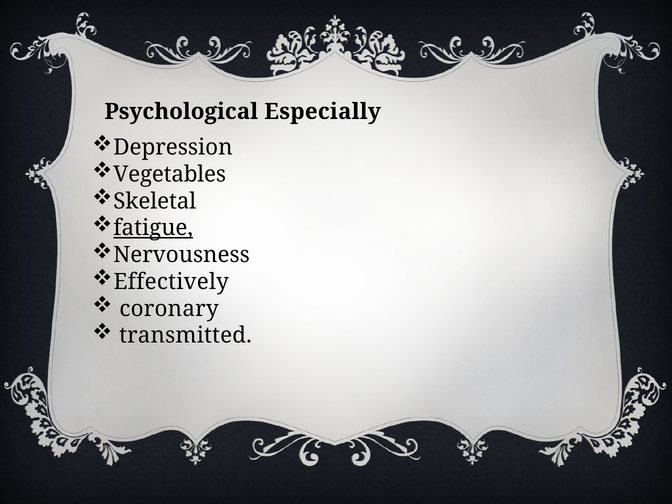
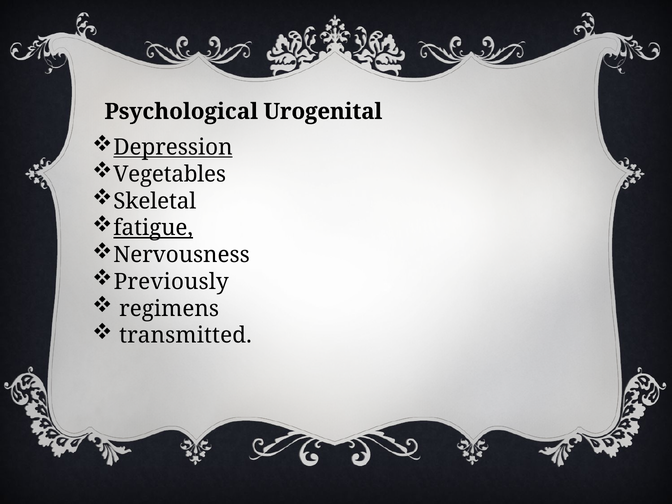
Especially: Especially -> Urogenital (323, 112)
Depression underline: none -> present (173, 147)
Effectively: Effectively -> Previously (171, 282)
coronary: coronary -> regimens (169, 309)
